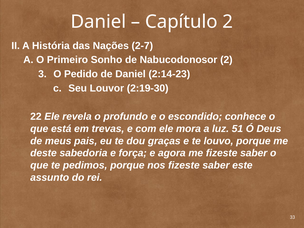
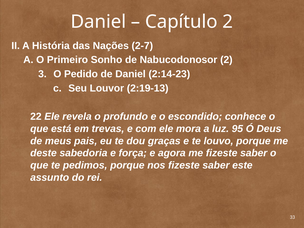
2:19-30: 2:19-30 -> 2:19-13 (148, 88)
51: 51 -> 95 (237, 129)
